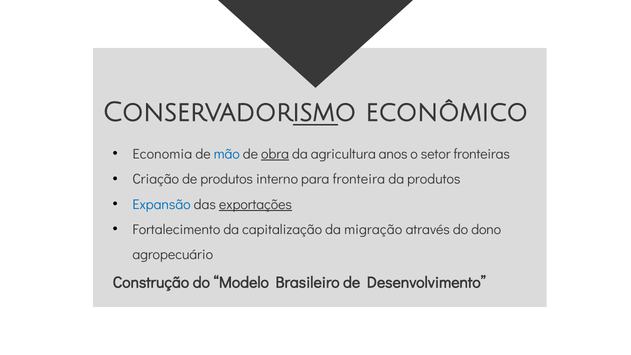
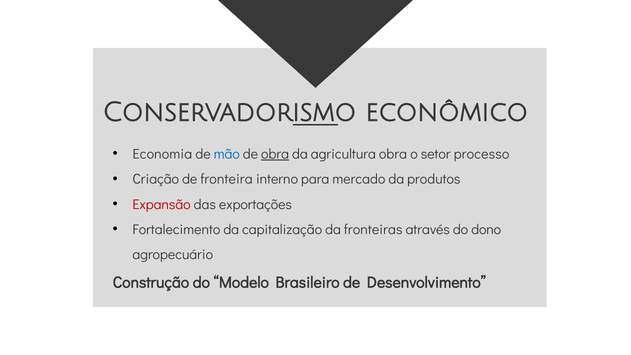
agricultura anos: anos -> obra (393, 154)
fronteiras: fronteiras -> processo (482, 154)
de produtos: produtos -> fronteira (227, 179)
fronteira: fronteira -> mercado (359, 179)
Expansão colour: blue -> red (162, 204)
exportações underline: present -> none (255, 204)
migração: migração -> fronteiras (373, 230)
